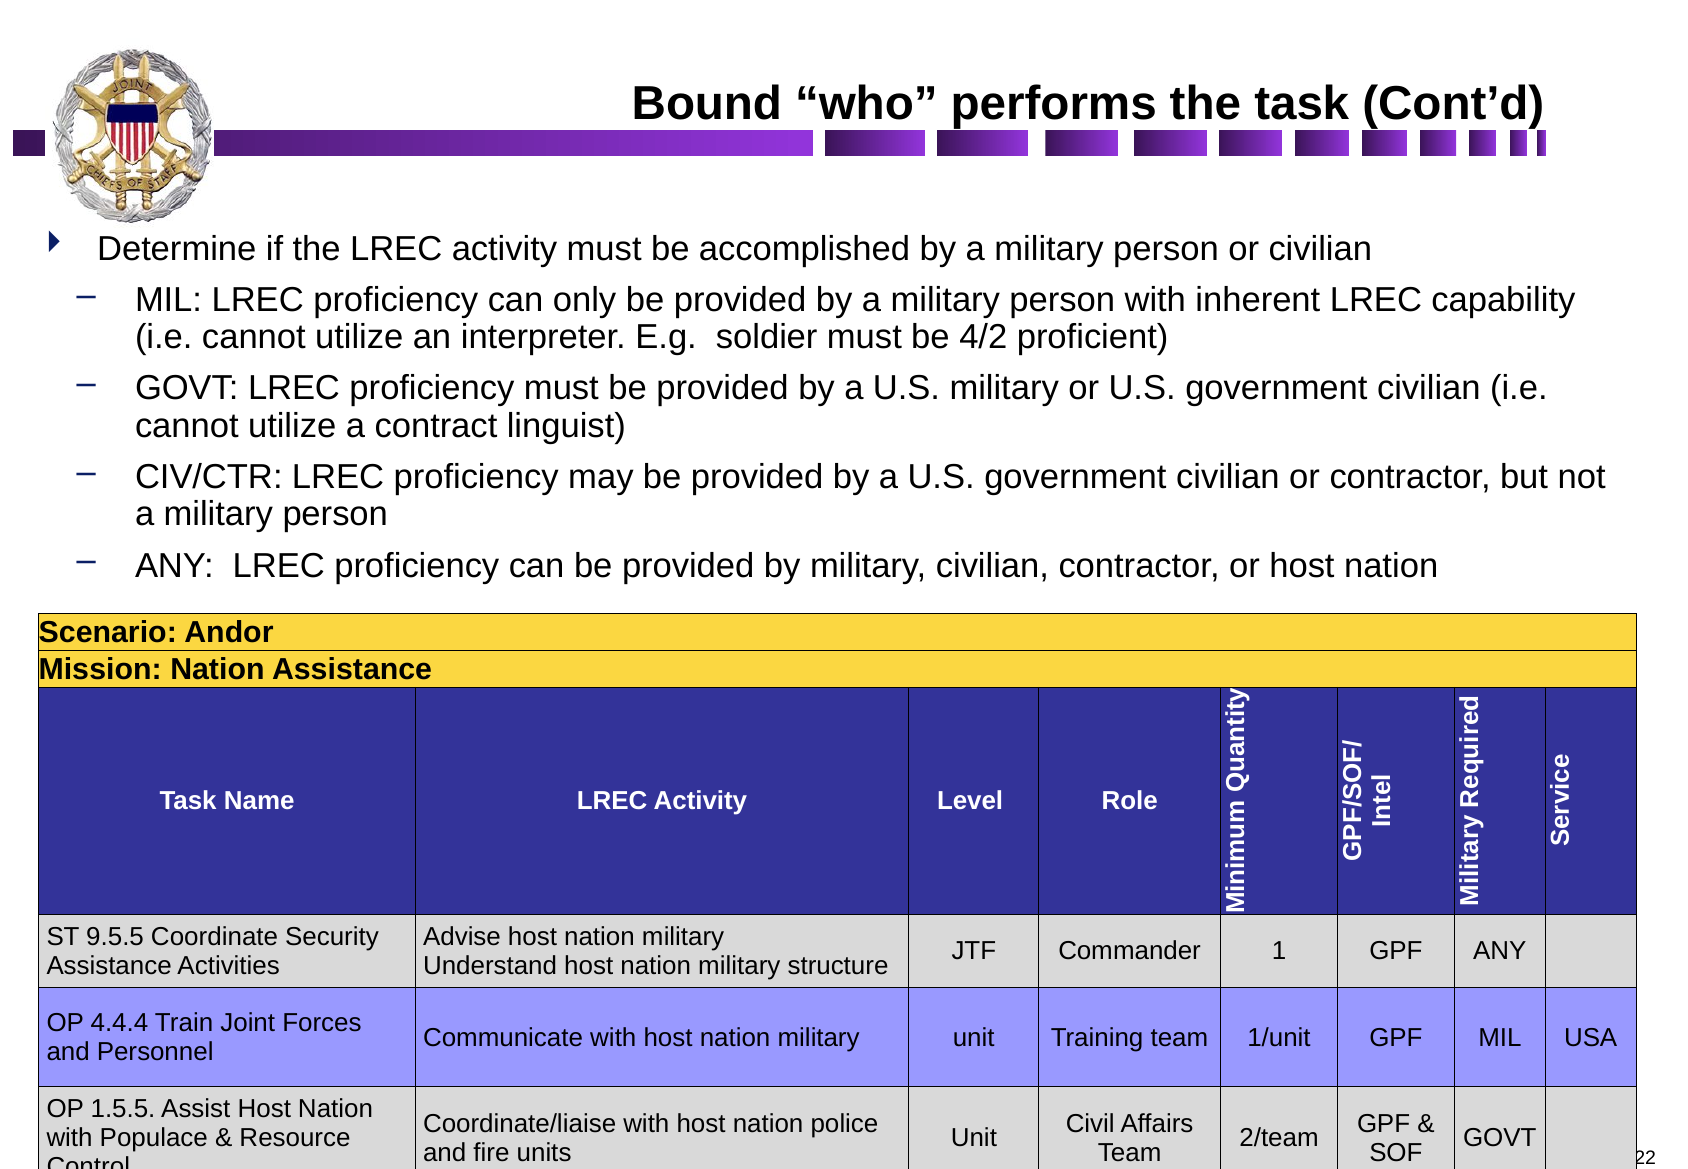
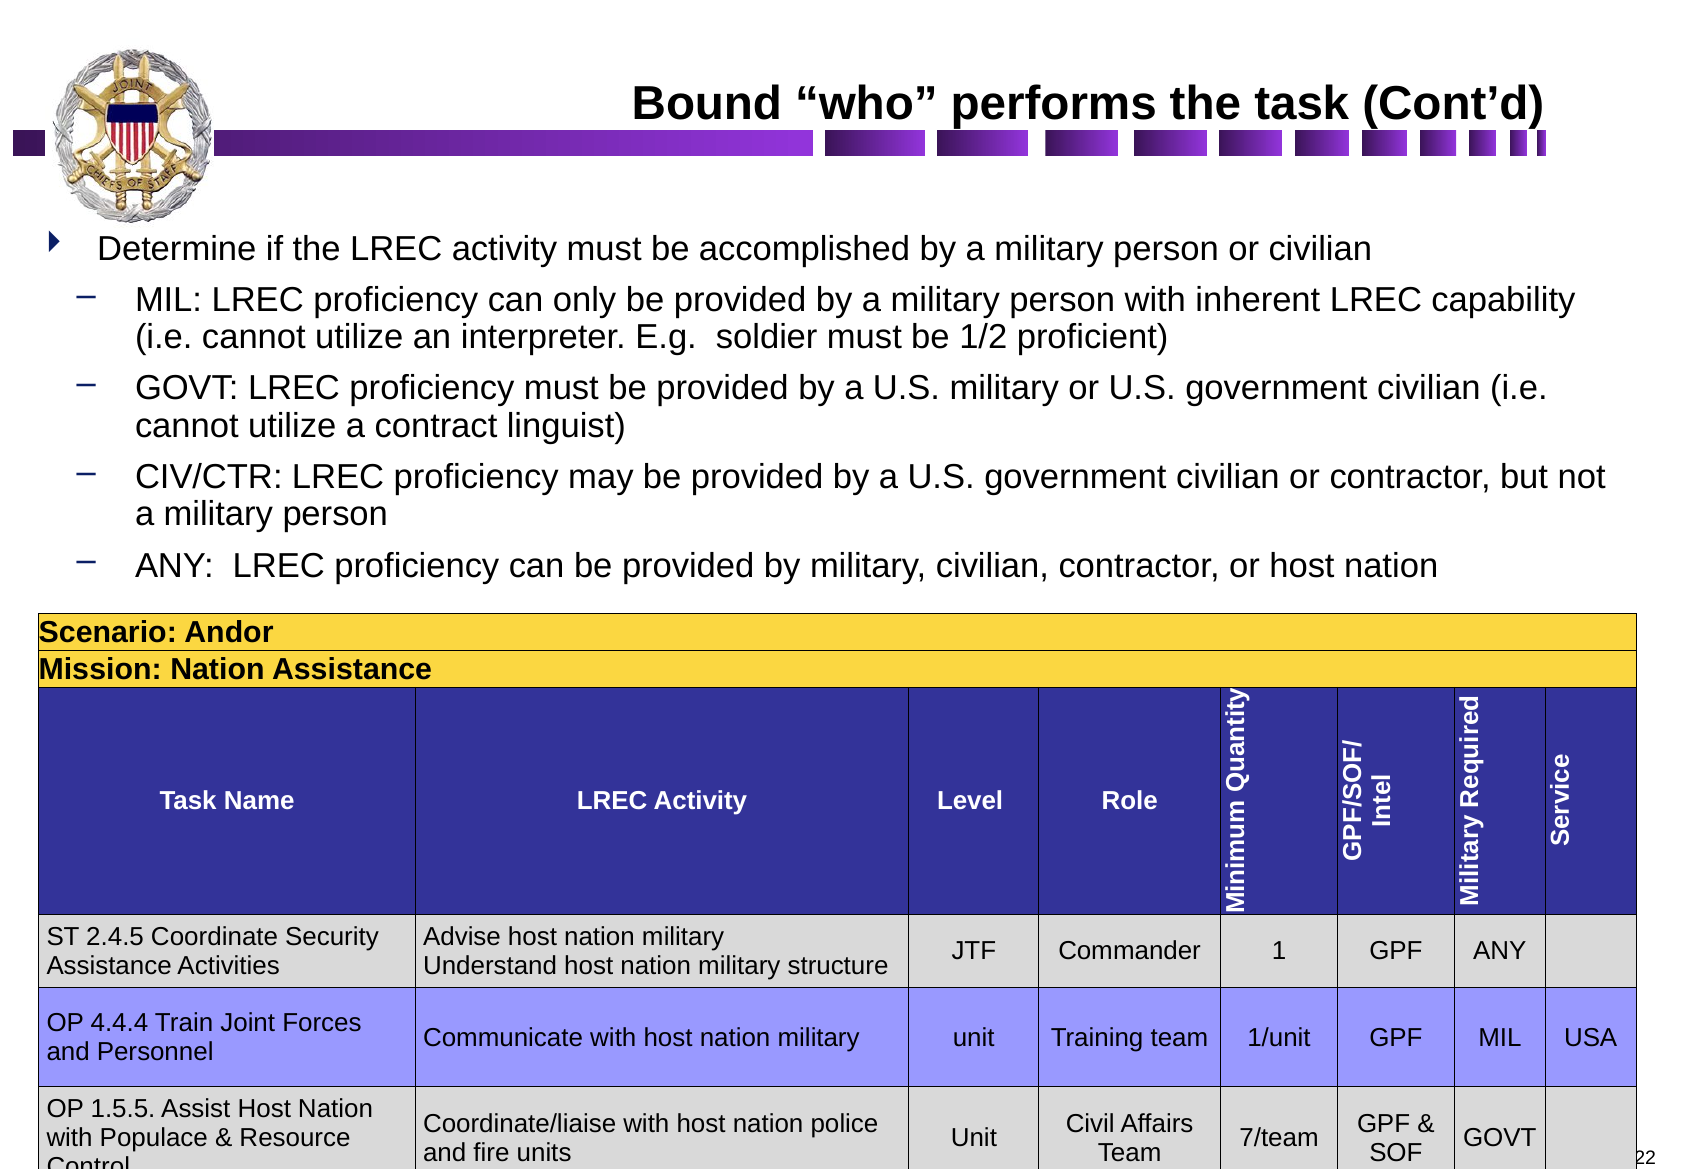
4/2: 4/2 -> 1/2 (983, 337)
9.5.5: 9.5.5 -> 2.4.5 (115, 937)
2/team: 2/team -> 7/team (1279, 1138)
